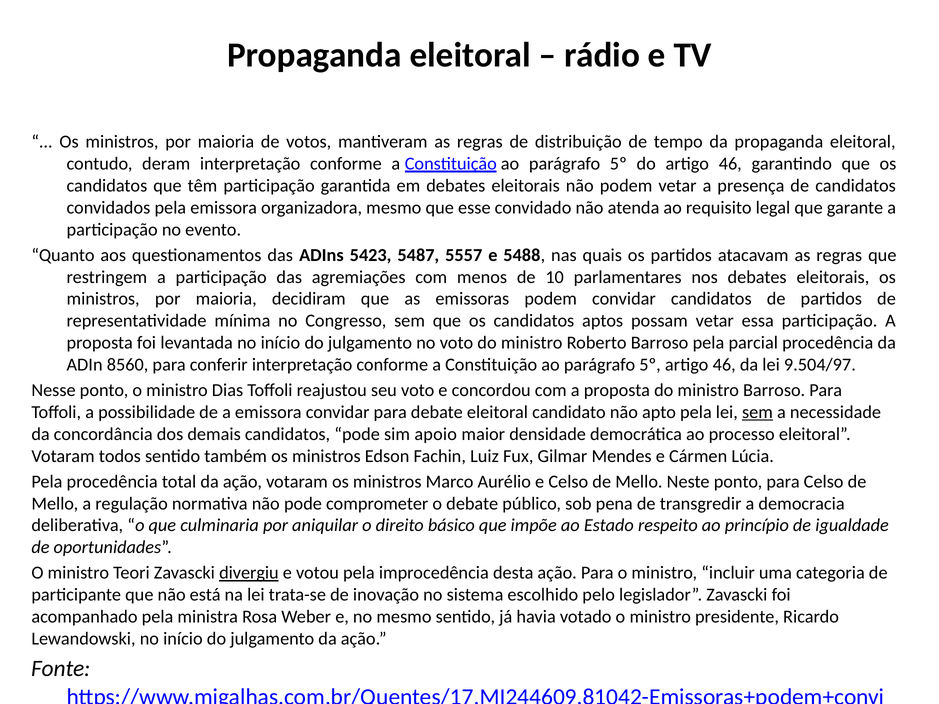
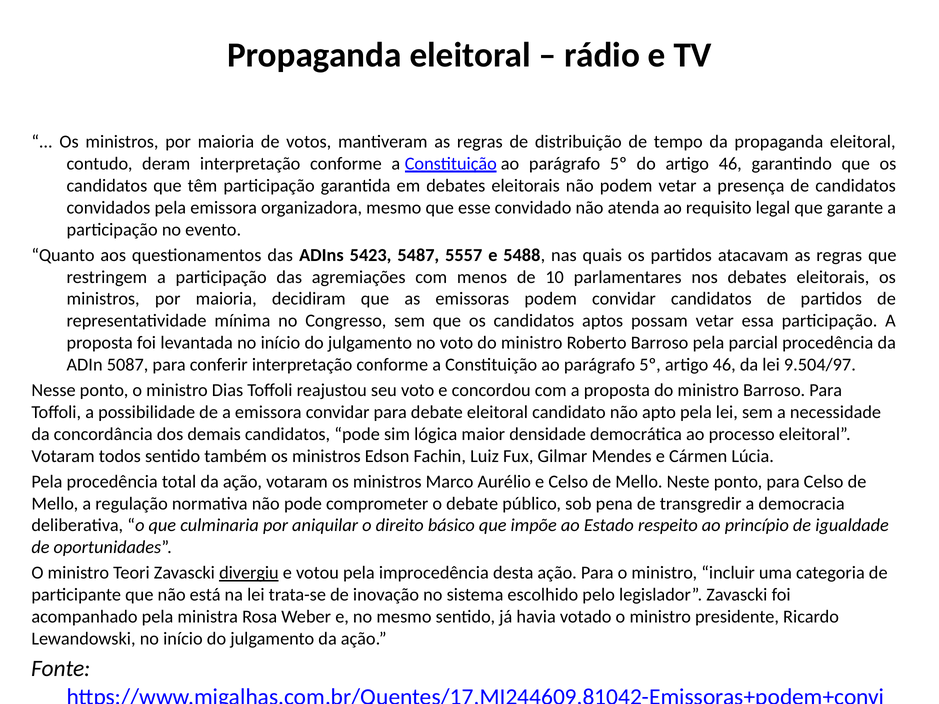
8560: 8560 -> 5087 (128, 365)
sem underline: present -> none (757, 412)
apoio: apoio -> lógica (436, 434)
